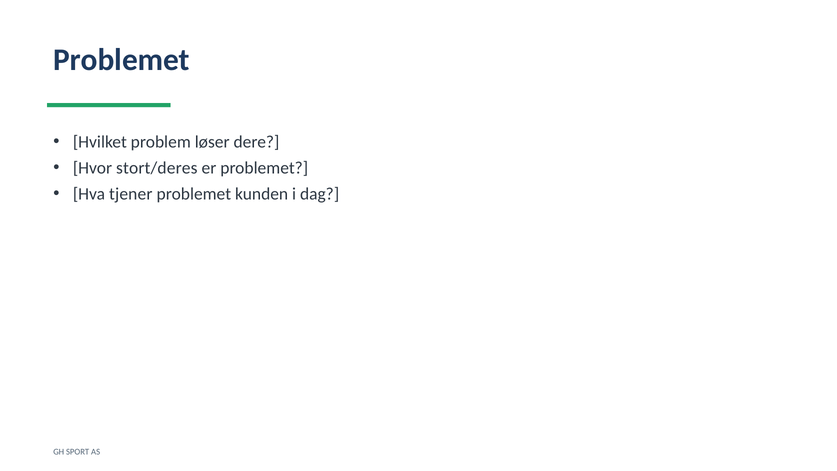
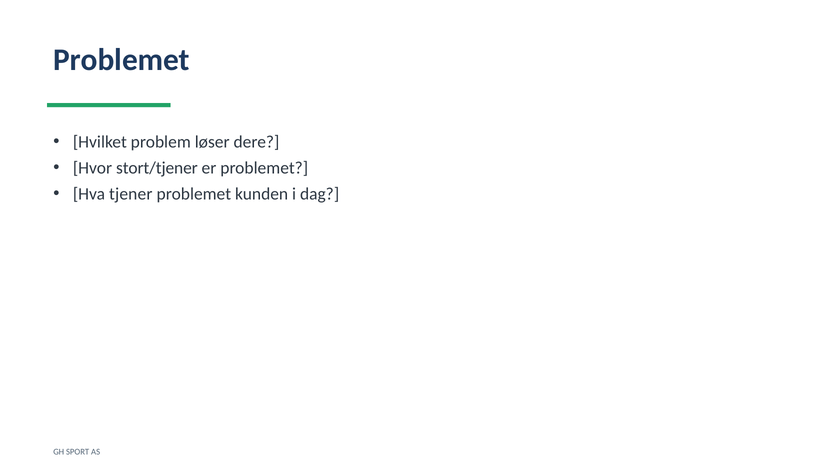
stort/deres: stort/deres -> stort/tjener (157, 168)
